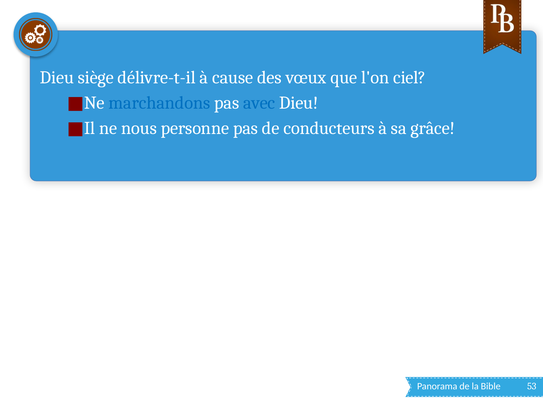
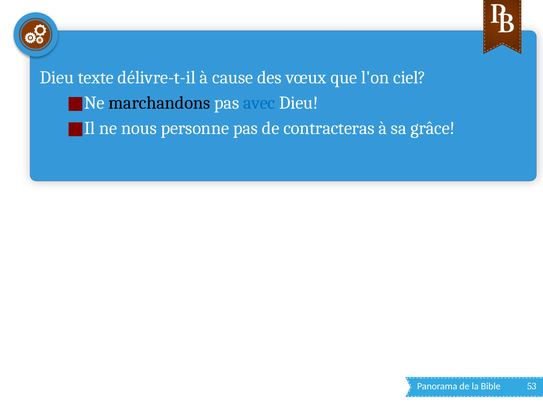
siège: siège -> texte (96, 78)
marchandons colour: blue -> black (159, 103)
conducteurs: conducteurs -> contracteras (329, 128)
